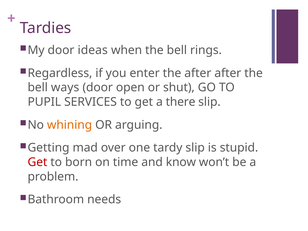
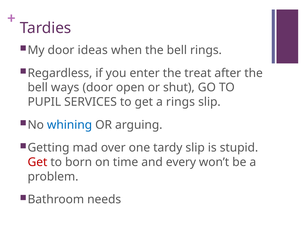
the after: after -> treat (198, 73)
a there: there -> rings (180, 102)
whining colour: orange -> blue (70, 125)
know: know -> every (181, 162)
